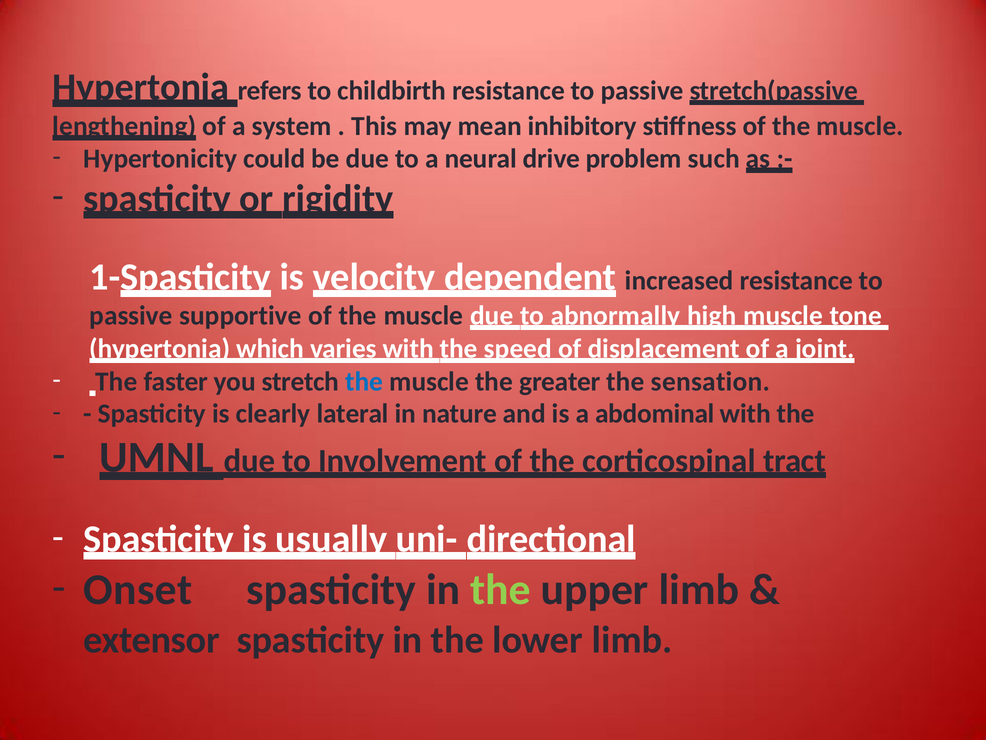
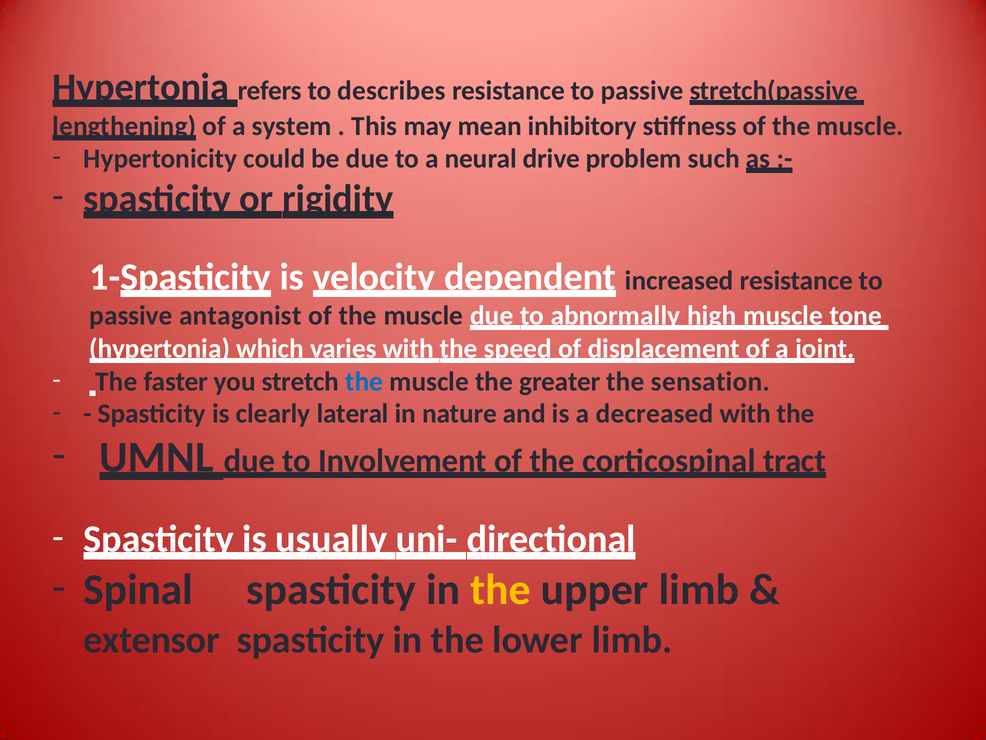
childbirth: childbirth -> describes (392, 90)
supportive: supportive -> antagonist (240, 315)
abdominal: abdominal -> decreased (655, 414)
Onset: Onset -> Spinal (138, 589)
the colour: light green -> yellow (501, 589)
